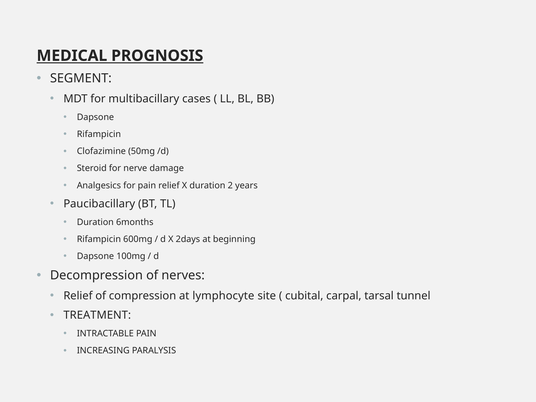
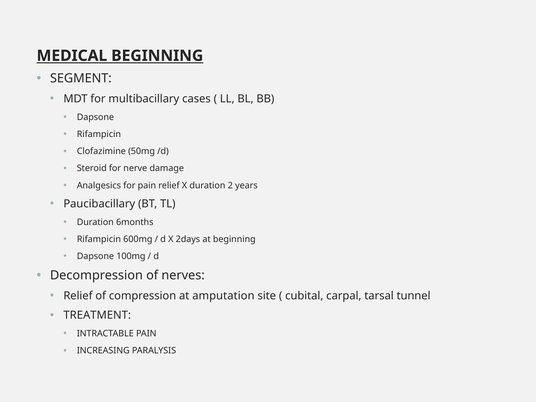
MEDICAL PROGNOSIS: PROGNOSIS -> BEGINNING (157, 56)
lymphocyte: lymphocyte -> amputation (223, 296)
